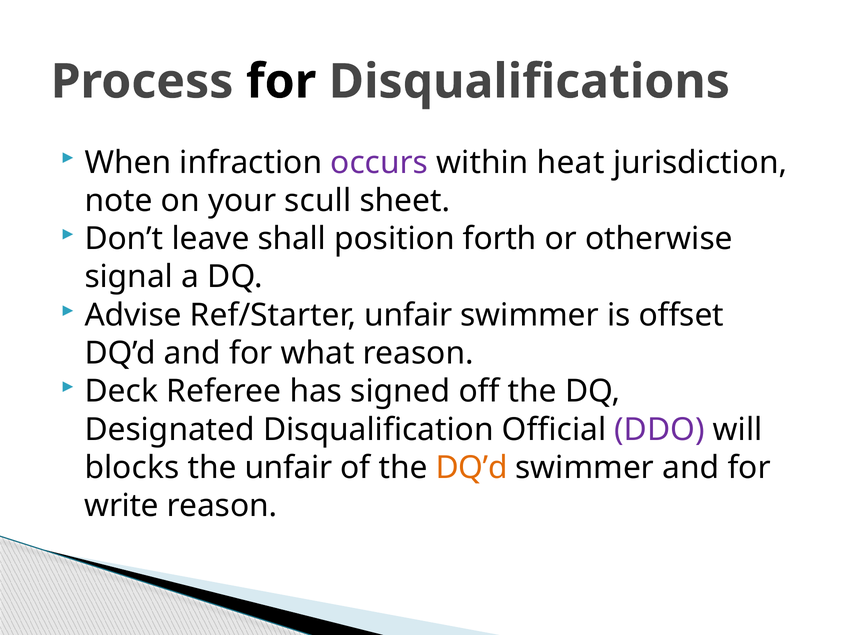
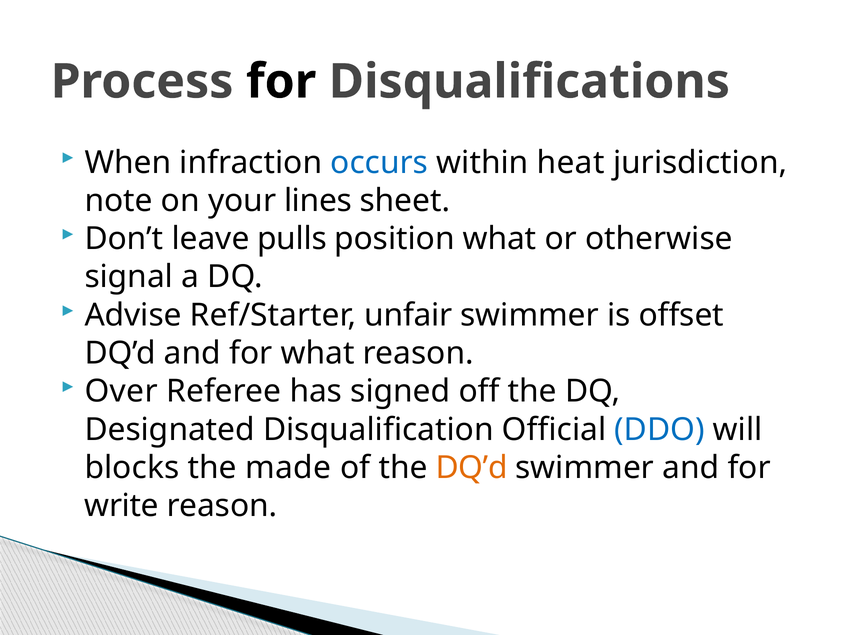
occurs colour: purple -> blue (379, 163)
scull: scull -> lines (318, 201)
shall: shall -> pulls (292, 239)
position forth: forth -> what (500, 239)
Deck: Deck -> Over (121, 392)
DDO colour: purple -> blue (660, 430)
the unfair: unfair -> made (288, 468)
